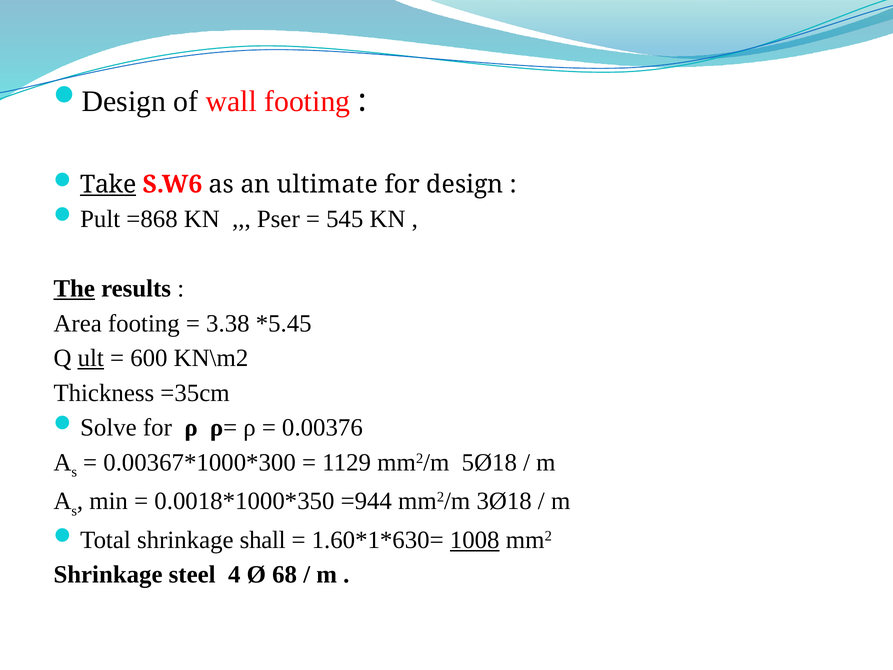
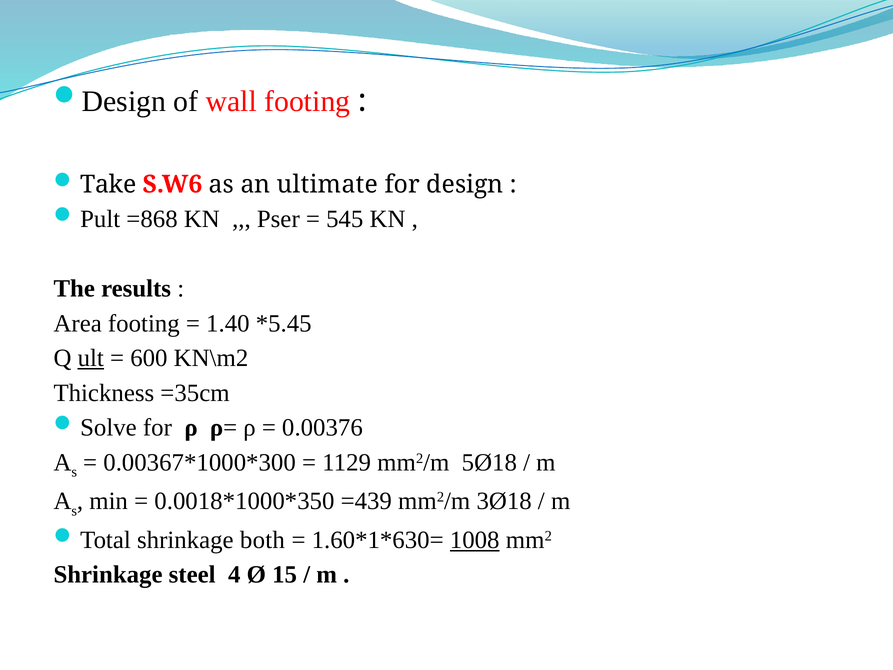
Take underline: present -> none (108, 184)
The underline: present -> none (74, 288)
3.38: 3.38 -> 1.40 (228, 323)
=944: =944 -> =439 (366, 501)
shall: shall -> both (262, 540)
68: 68 -> 15 (285, 575)
